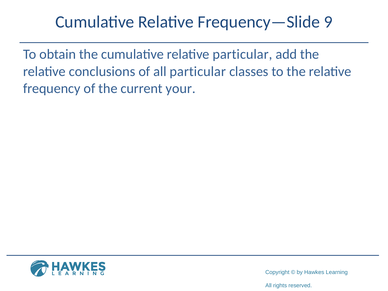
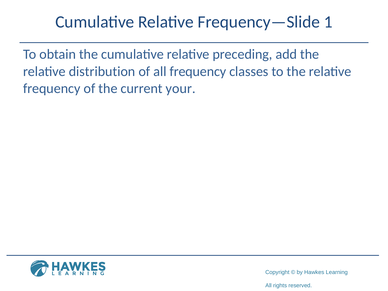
9: 9 -> 1 (328, 22)
relative particular: particular -> preceding (242, 54)
conclusions: conclusions -> distribution (102, 71)
all particular: particular -> frequency (198, 71)
